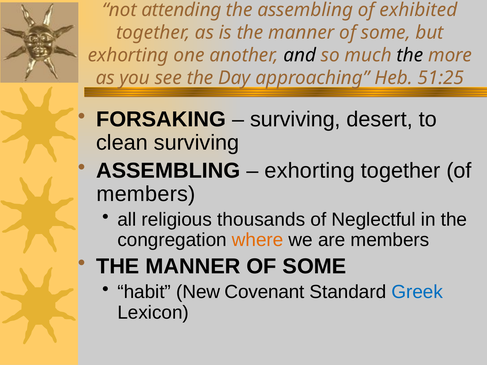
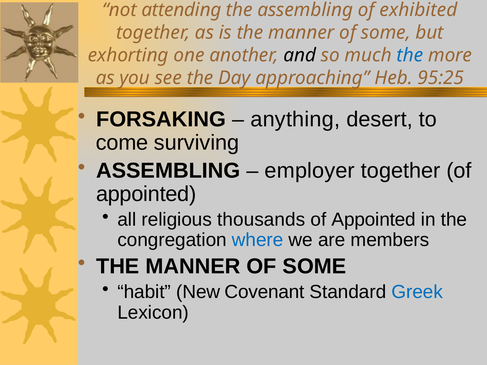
the colour: black -> blue (410, 55)
51:25: 51:25 -> 95:25 (441, 78)
surviving: surviving -> anything (295, 120)
clean: clean -> come (122, 143)
exhorting: exhorting -> employer (310, 171)
members: members -> appointed (146, 194)
Neglectful: Neglectful -> Appointed (374, 220)
where colour: orange -> blue (258, 240)
